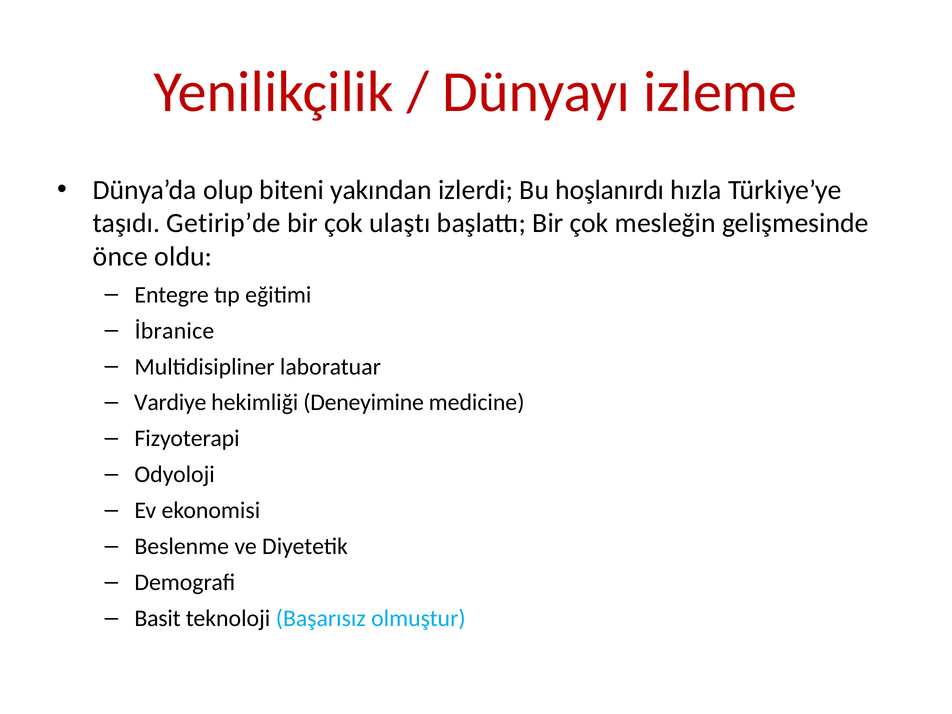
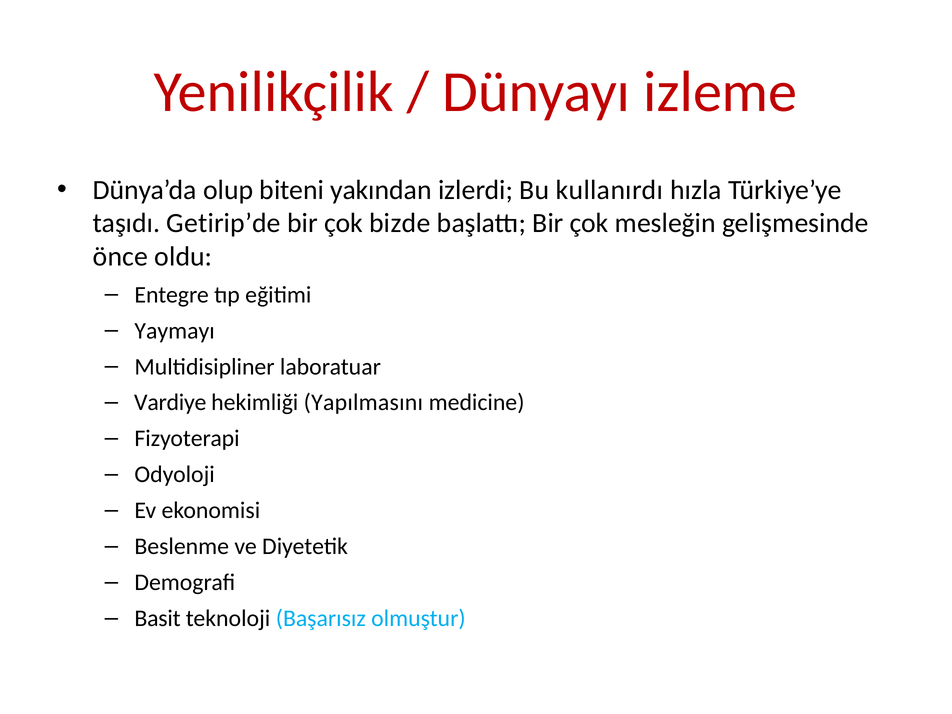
hoşlanırdı: hoşlanırdı -> kullanırdı (610, 190)
ulaştı: ulaştı -> bizde (400, 223)
İbranice: İbranice -> Yaymayı (175, 331)
Deneyimine: Deneyimine -> Yapılmasını (363, 403)
